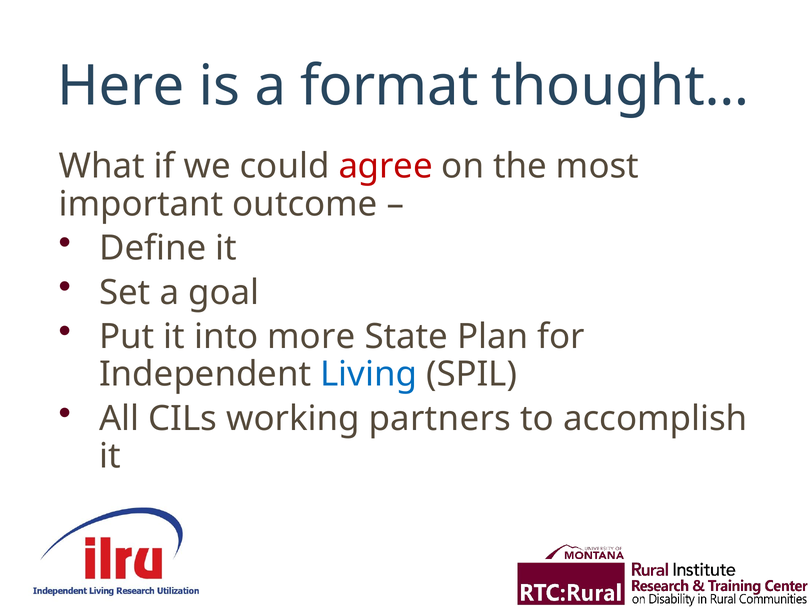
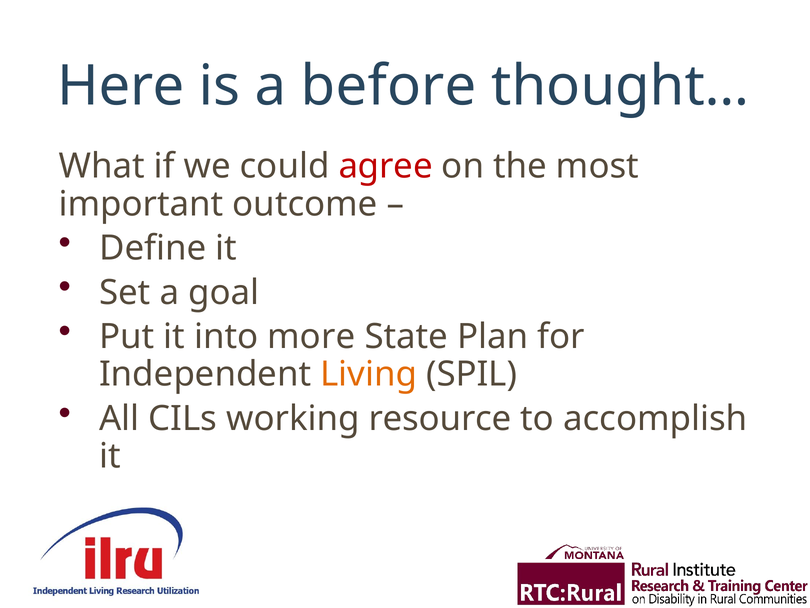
format: format -> before (389, 86)
Living colour: blue -> orange (369, 374)
partners: partners -> resource (440, 418)
